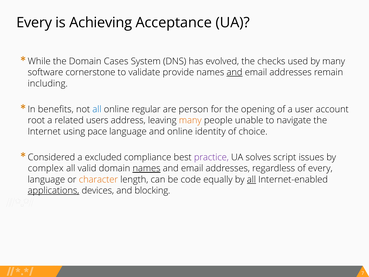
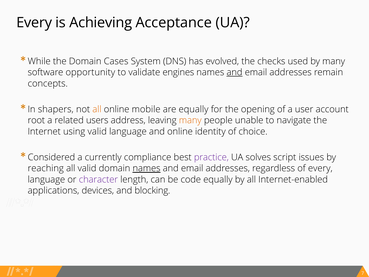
cornerstone: cornerstone -> opportunity (90, 72)
provide: provide -> engines (178, 72)
including: including -> concepts (48, 83)
benefits: benefits -> shapers (56, 109)
all colour: blue -> orange (97, 109)
regular: regular -> mobile (146, 109)
are person: person -> equally (194, 109)
using pace: pace -> valid (97, 131)
excluded: excluded -> currently (103, 157)
complex: complex -> reaching (46, 168)
character colour: orange -> purple (98, 179)
all underline: present -> none (251, 179)
applications underline: present -> none (53, 190)
